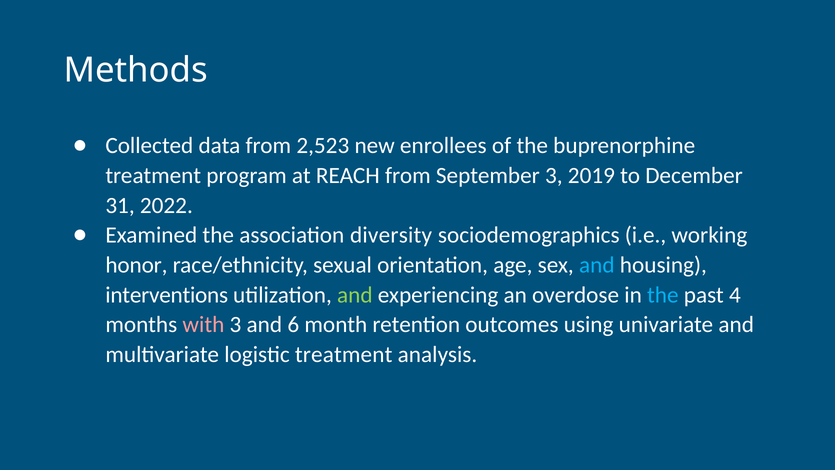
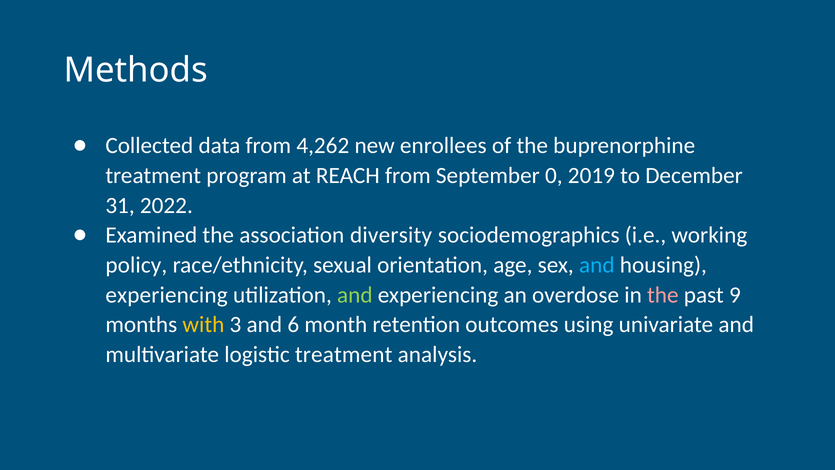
2,523: 2,523 -> 4,262 (323, 146)
September 3: 3 -> 0 (554, 175)
honor: honor -> policy (136, 265)
interventions: interventions -> experiencing (167, 295)
the colour: light blue -> pink (663, 295)
4: 4 -> 9 (735, 295)
with colour: pink -> yellow (203, 325)
